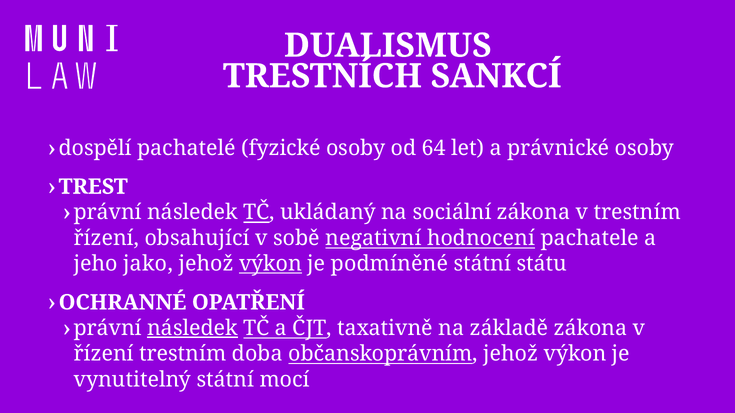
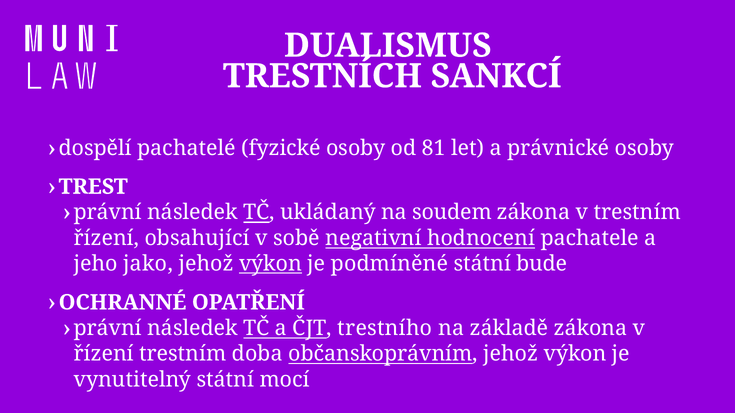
64: 64 -> 81 (434, 148)
sociální: sociální -> soudem (452, 213)
státu: státu -> bude (542, 264)
následek underline: present -> none (193, 328)
taxativně: taxativně -> trestního (385, 328)
